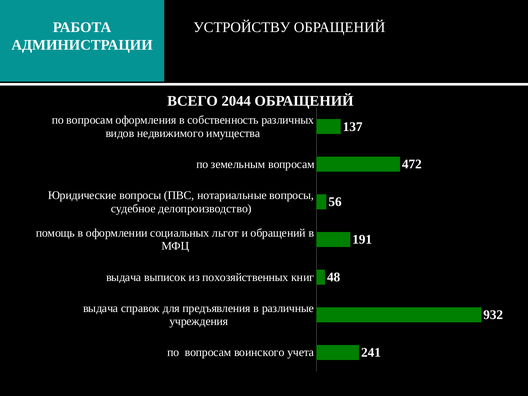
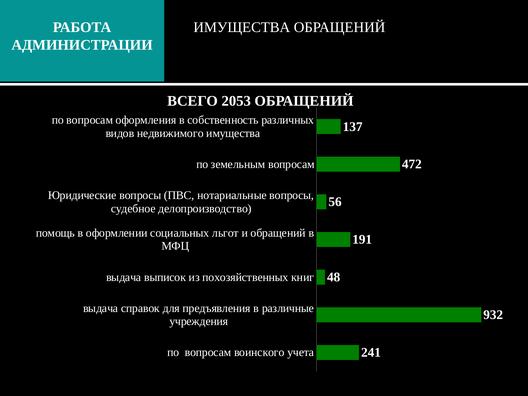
УСТРОЙСТВУ: УСТРОЙСТВУ -> ИМУЩЕСТВА (242, 27)
2044: 2044 -> 2053 (236, 101)
